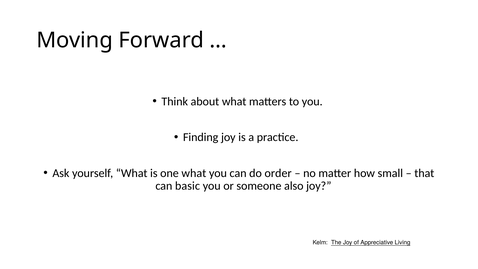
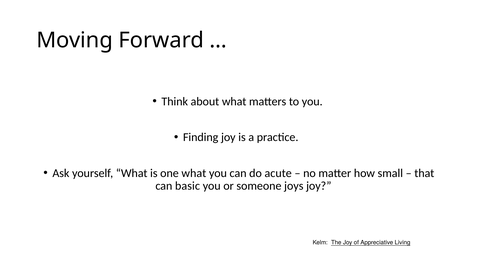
order: order -> acute (278, 173)
also: also -> joys (294, 186)
